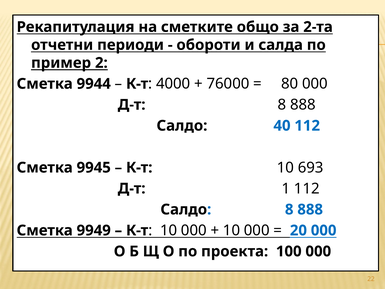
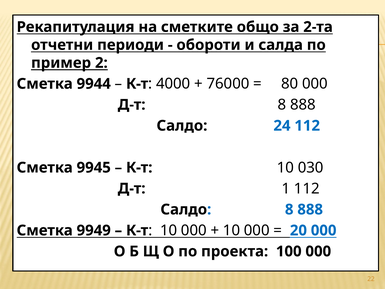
40: 40 -> 24 (282, 126)
693: 693 -> 030 (311, 167)
